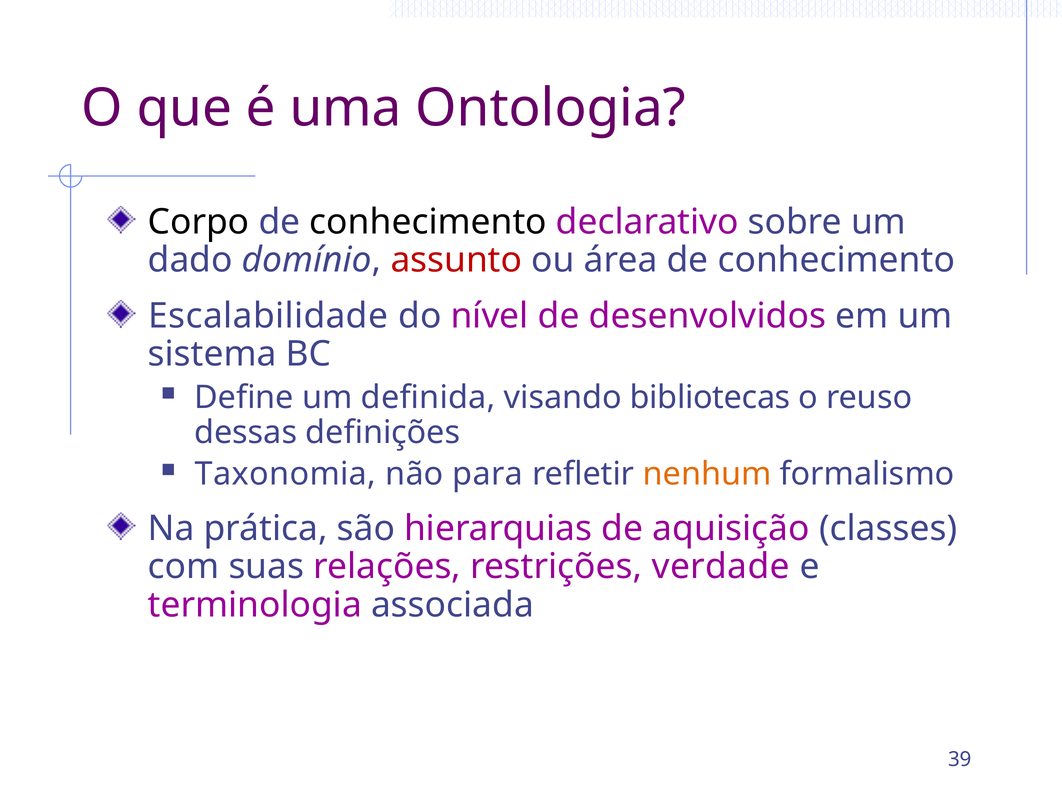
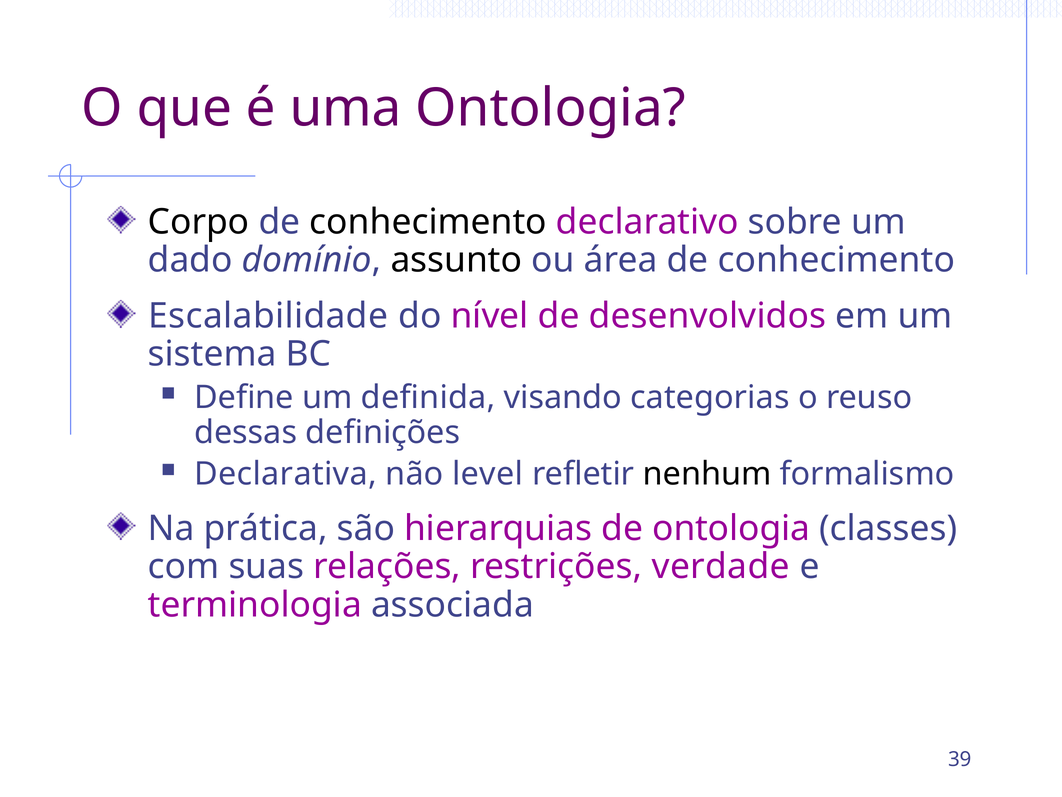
assunto colour: red -> black (456, 260)
bibliotecas: bibliotecas -> categorias (710, 397)
Taxonomia: Taxonomia -> Declarativa (286, 474)
para: para -> level (488, 474)
nenhum colour: orange -> black (707, 474)
de aquisição: aquisição -> ontologia (731, 528)
